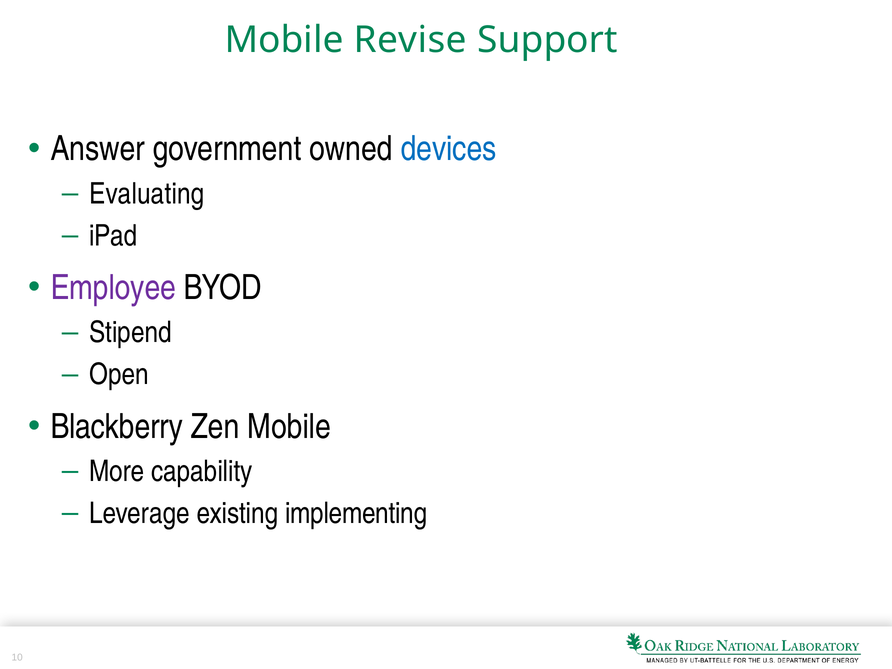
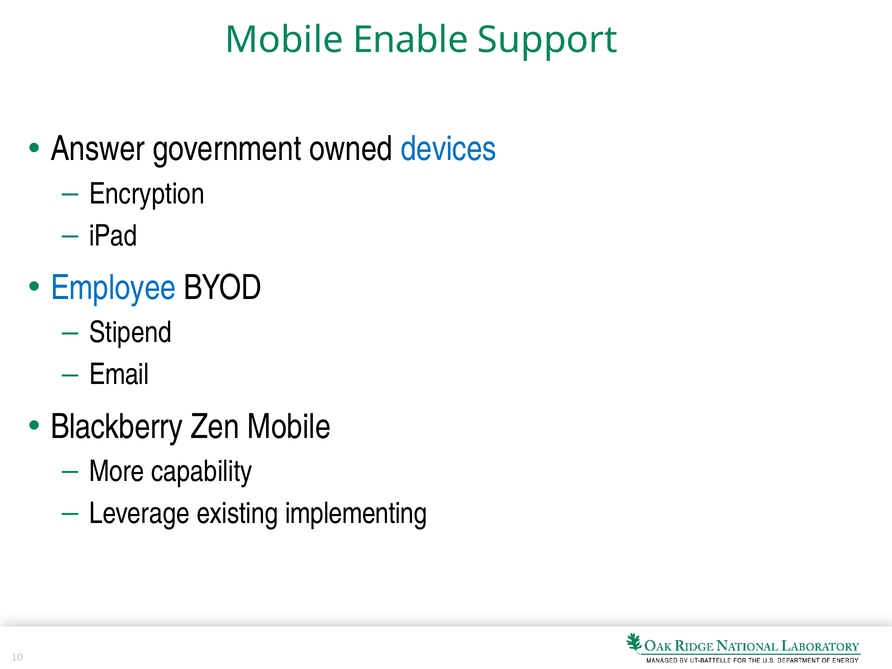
Revise: Revise -> Enable (411, 40)
Evaluating: Evaluating -> Encryption (147, 194)
Employee colour: purple -> blue (113, 288)
Open: Open -> Email (119, 375)
